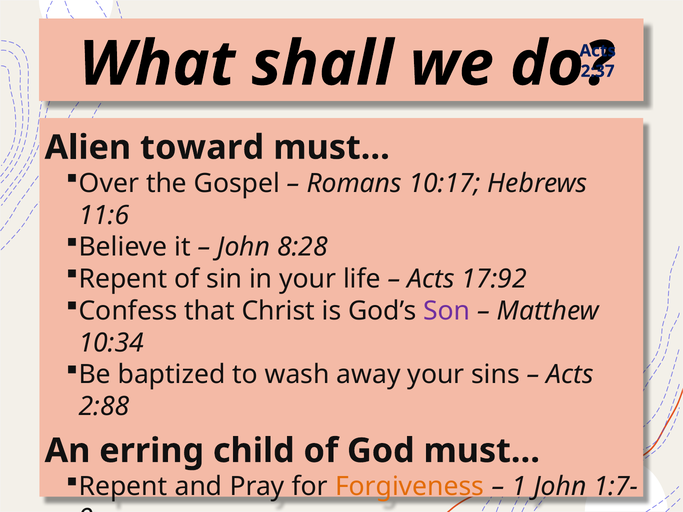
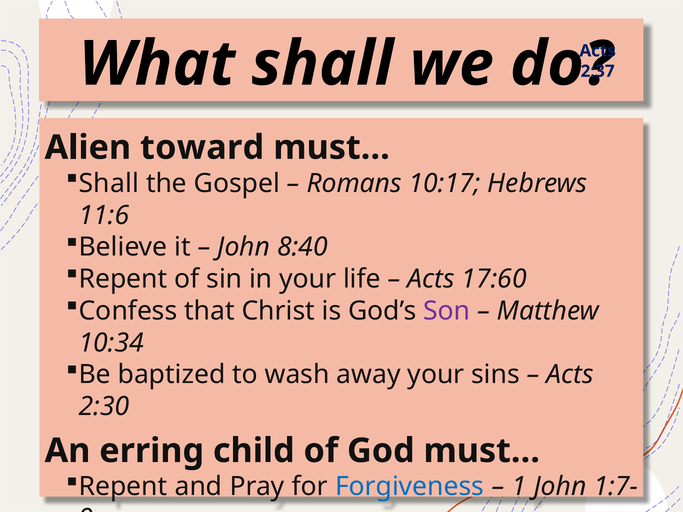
Over: Over -> Shall (109, 183)
8:28: 8:28 -> 8:40 (302, 247)
17:92: 17:92 -> 17:60 (494, 279)
2:88: 2:88 -> 2:30 (104, 407)
Forgiveness colour: orange -> blue (410, 487)
